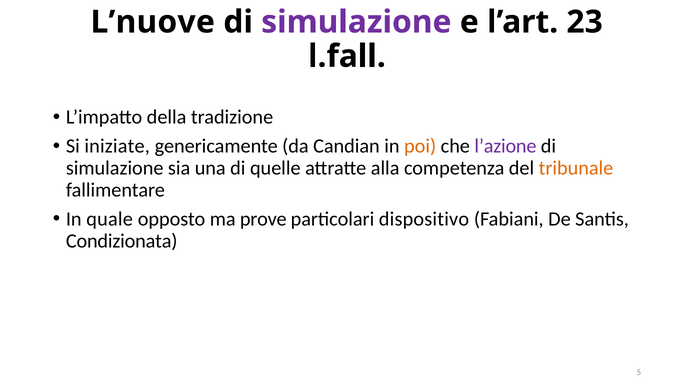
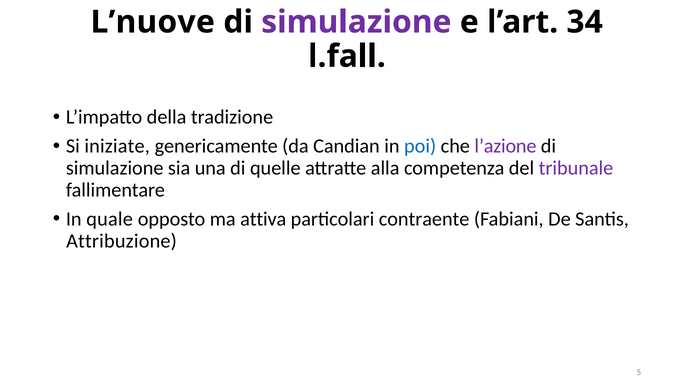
23: 23 -> 34 (585, 22)
poi colour: orange -> blue (420, 146)
tribunale colour: orange -> purple (576, 168)
prove: prove -> attiva (263, 219)
dispositivo: dispositivo -> contraente (424, 219)
Condizionata: Condizionata -> Attribuzione (121, 241)
